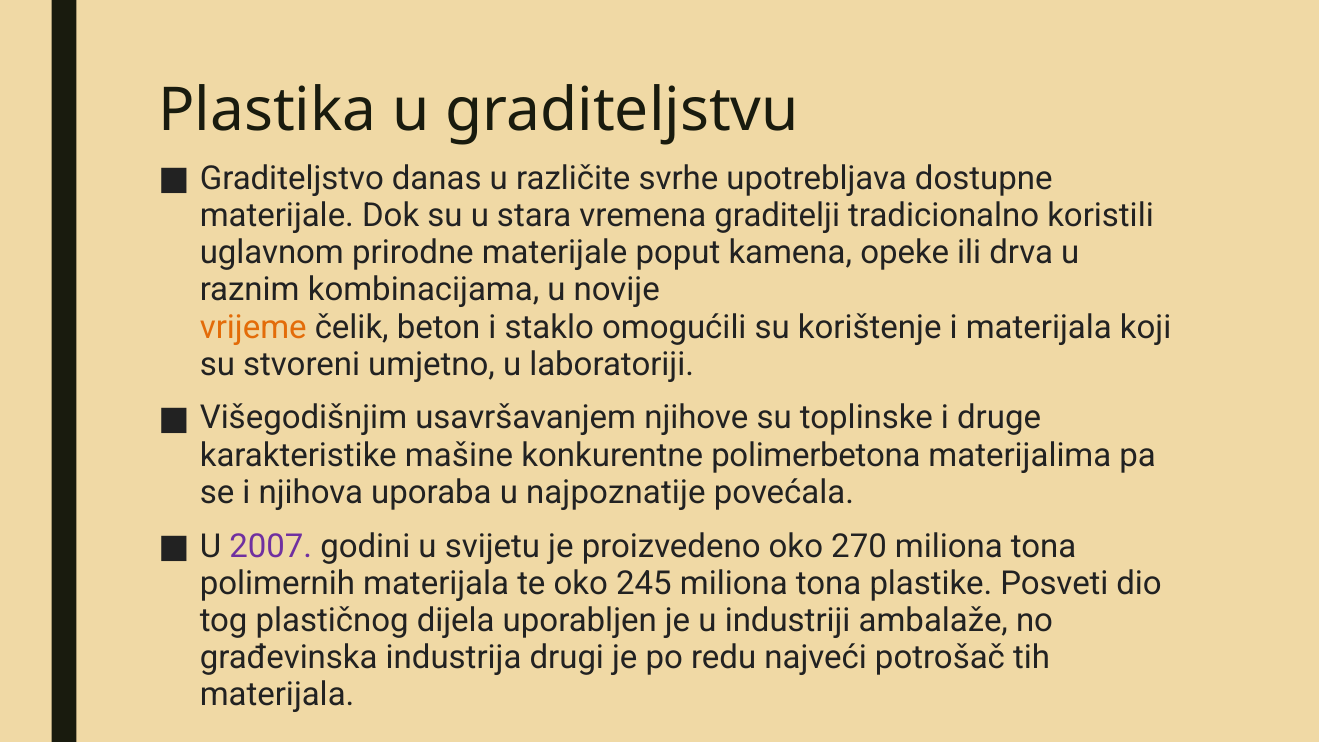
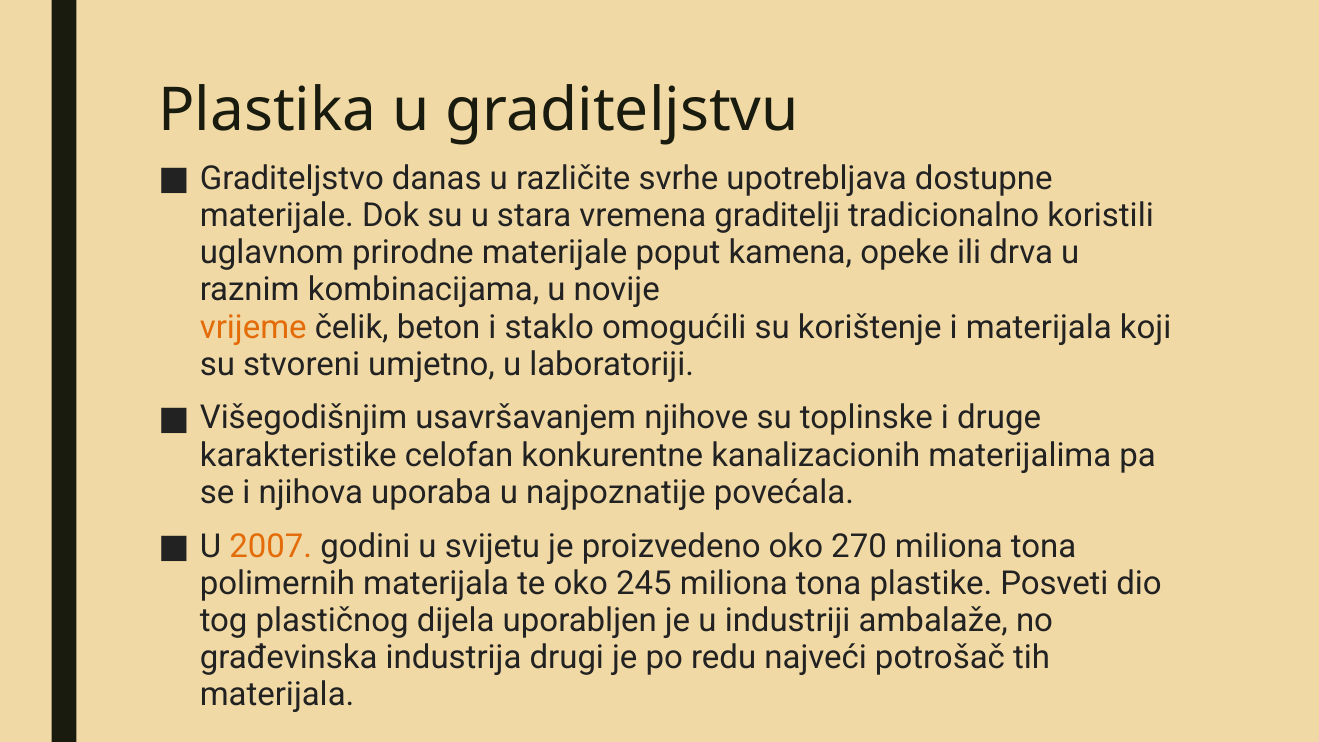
mašine: mašine -> celofan (459, 455)
polimerbetona: polimerbetona -> kanalizacionih (816, 455)
2007 colour: purple -> orange (271, 546)
